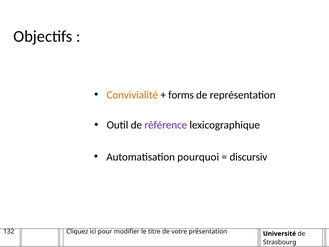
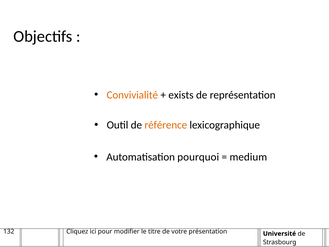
forms: forms -> exists (181, 95)
référence colour: purple -> orange (166, 125)
discursiv: discursiv -> medium (248, 157)
